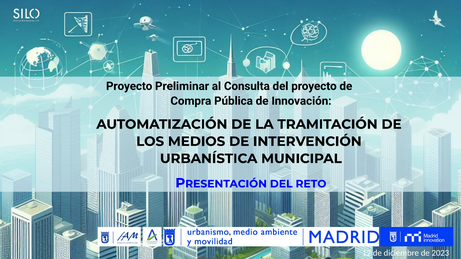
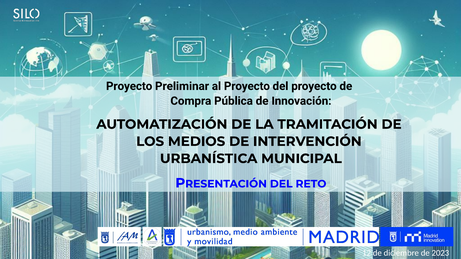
al Consulta: Consulta -> Proyecto (247, 86)
